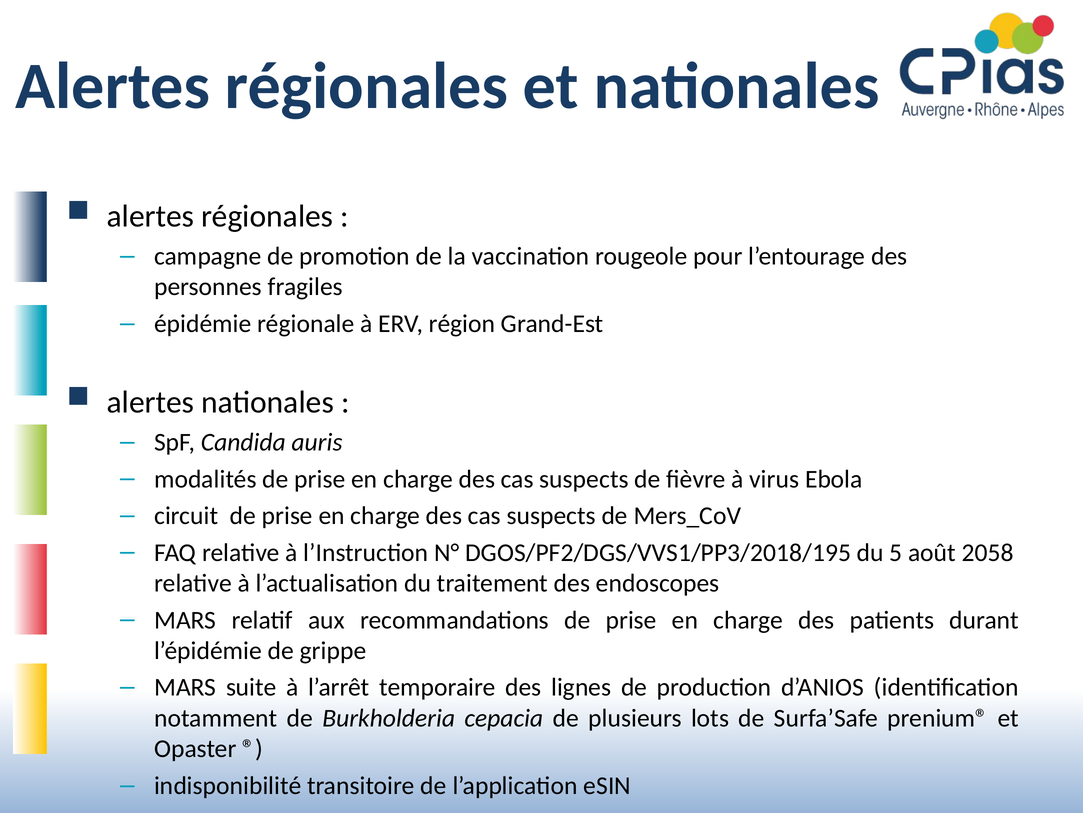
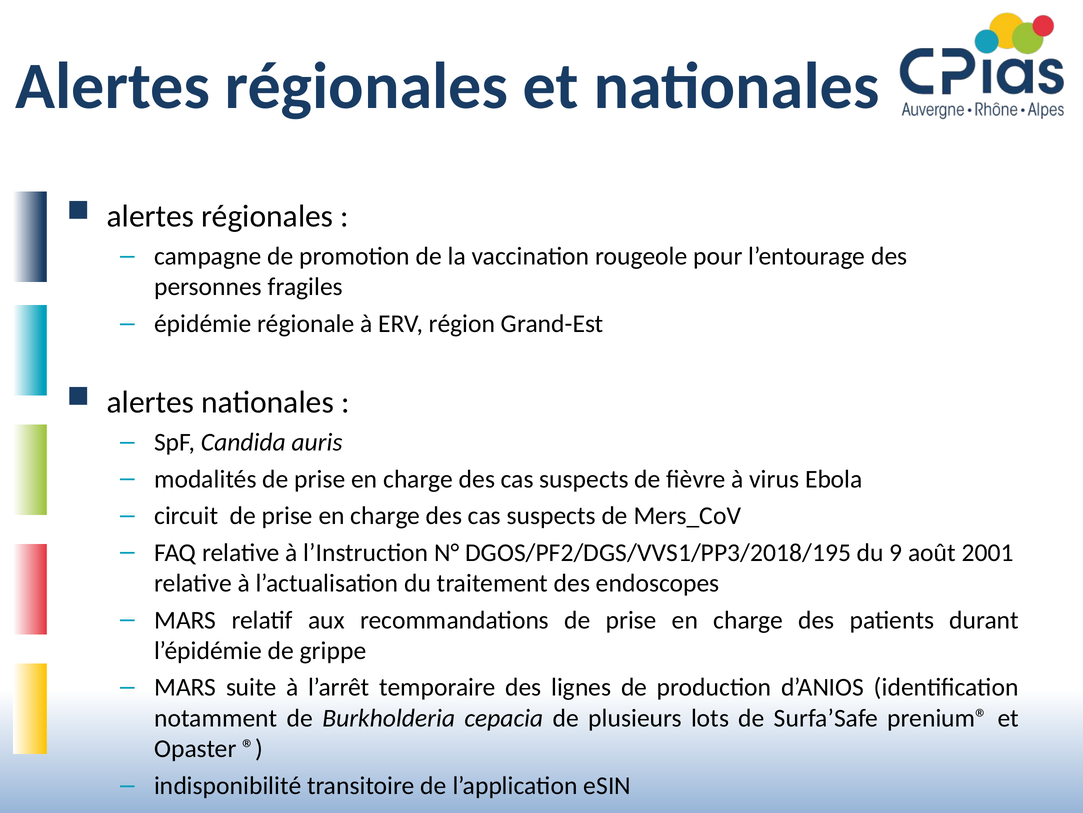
5: 5 -> 9 (896, 552)
2058: 2058 -> 2001 (988, 552)
